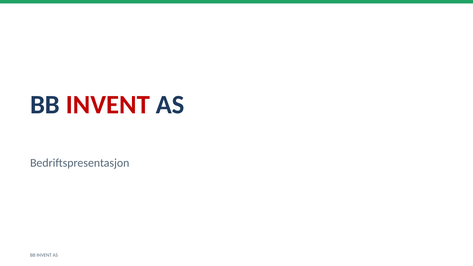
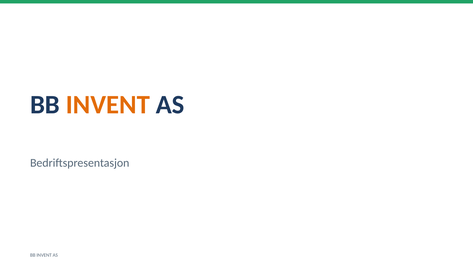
INVENT colour: red -> orange (108, 105)
